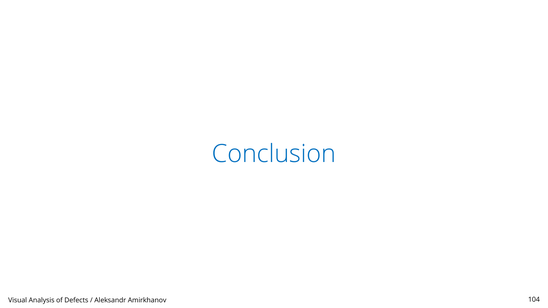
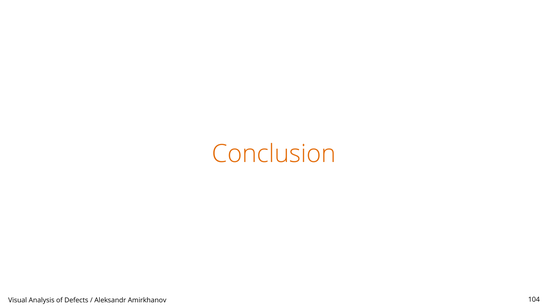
Conclusion colour: blue -> orange (274, 154)
